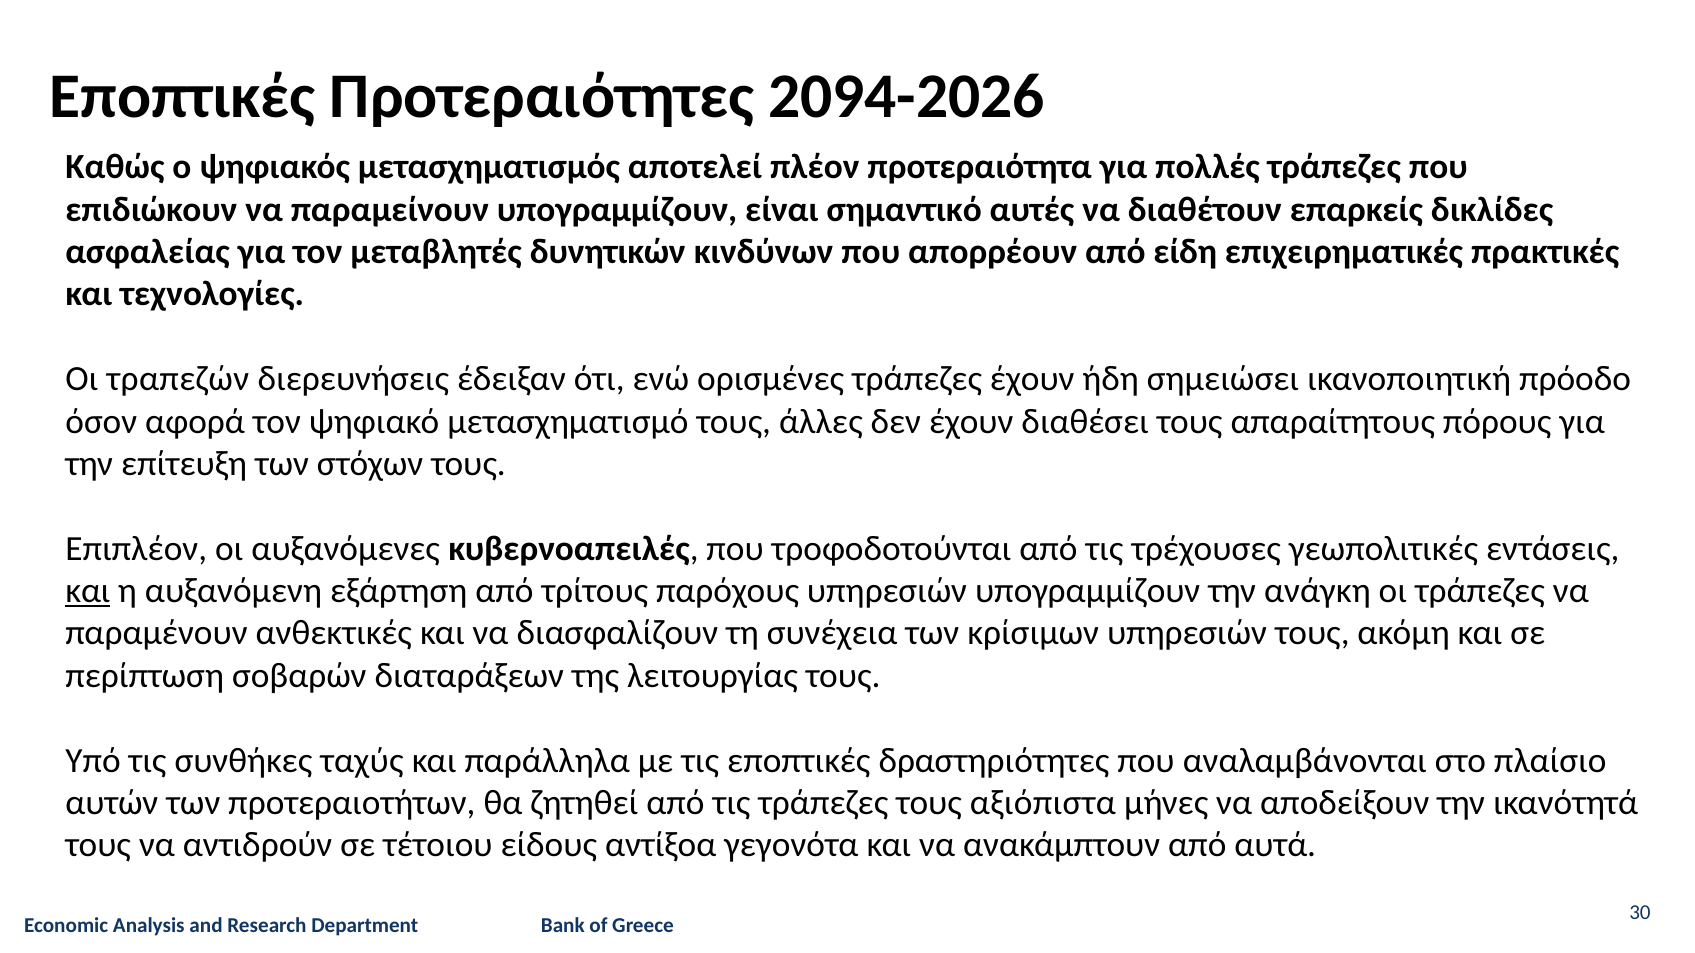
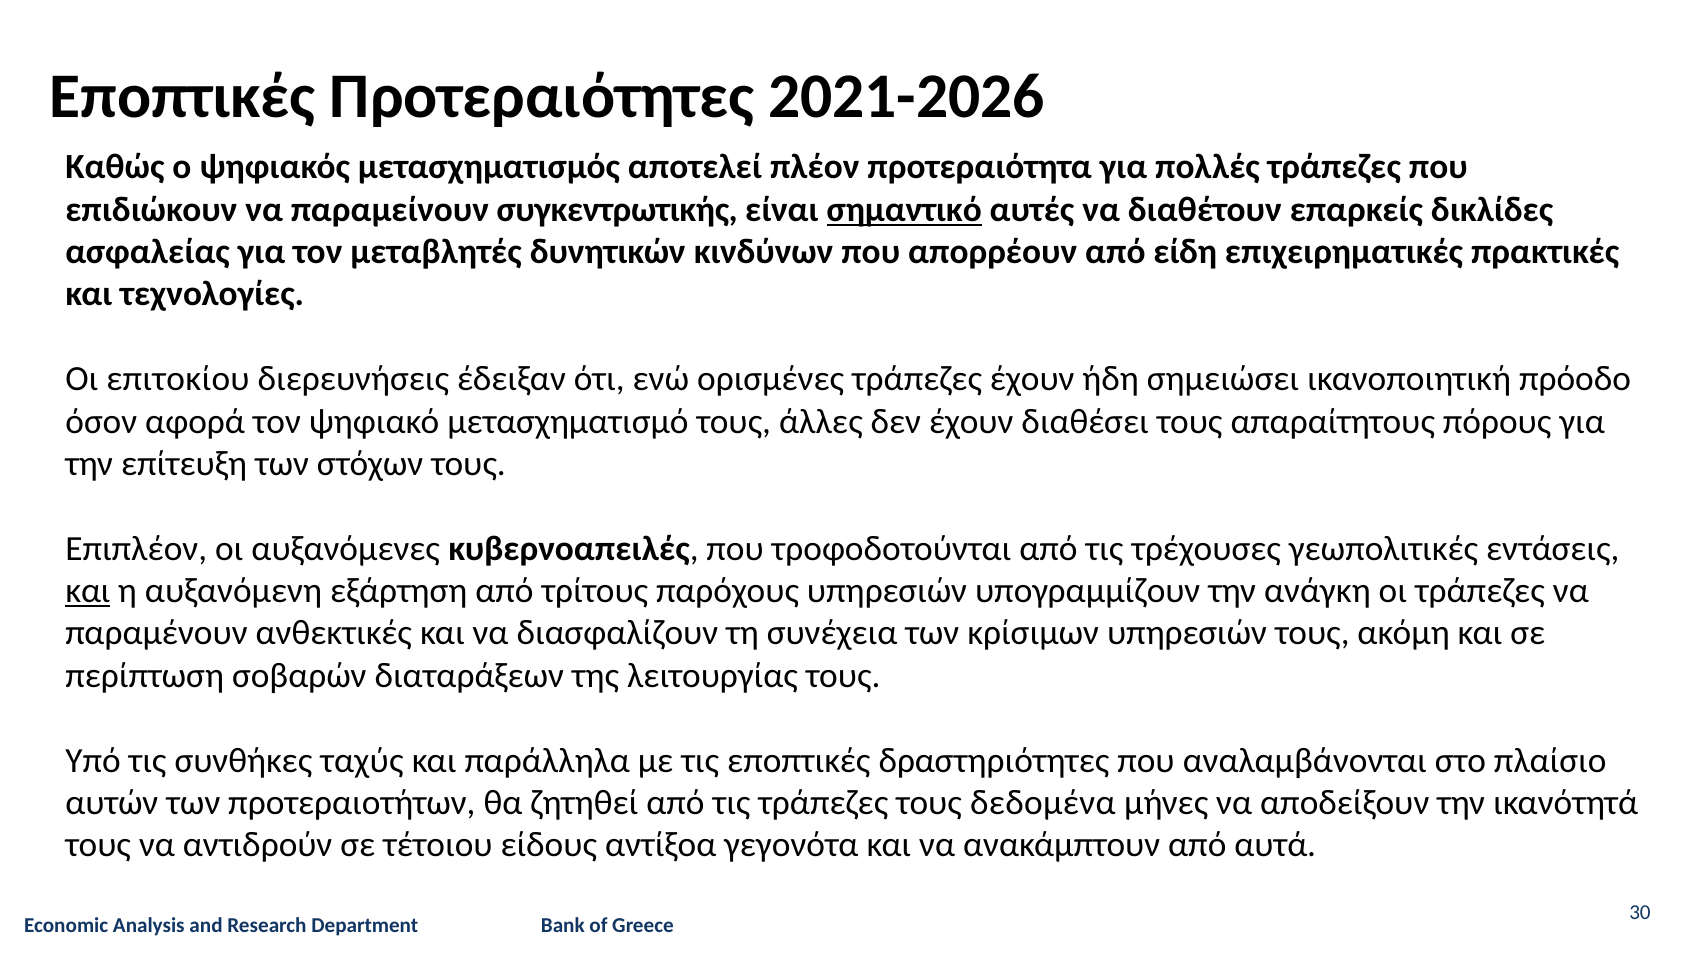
2094-2026: 2094-2026 -> 2021-2026 (907, 96)
παραμείνουν υπογραμμίζουν: υπογραμμίζουν -> συγκεντρωτικής (617, 210)
σημαντικό underline: none -> present (904, 210)
τραπεζών: τραπεζών -> επιτοκίου (178, 379)
αξιόπιστα: αξιόπιστα -> δεδομένα (1043, 803)
